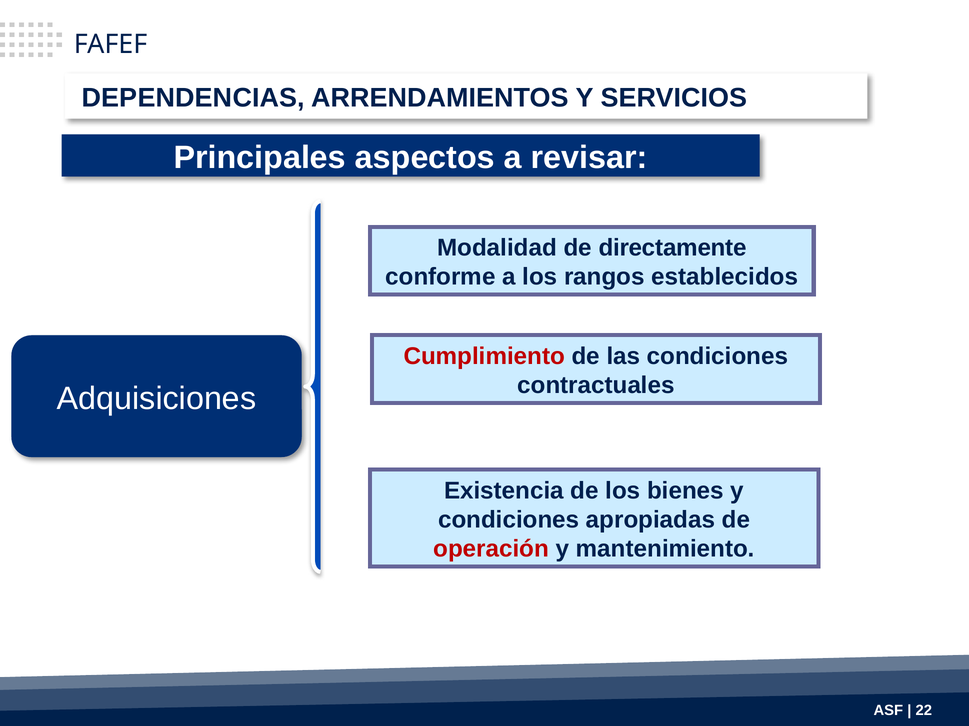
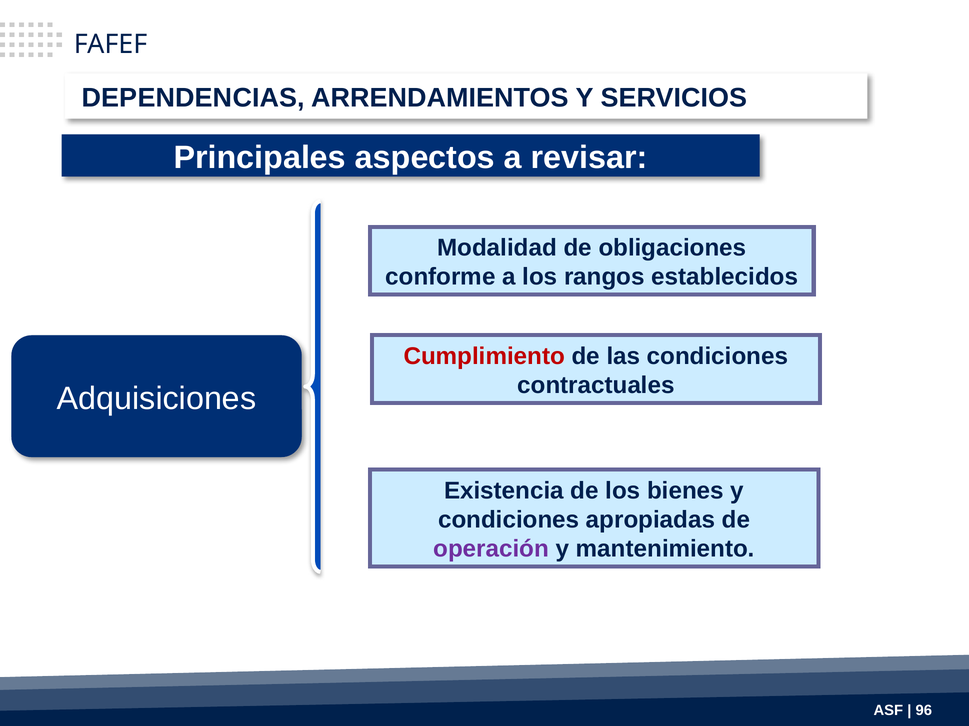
directamente: directamente -> obligaciones (672, 248)
operación colour: red -> purple (491, 549)
22: 22 -> 96 (924, 711)
